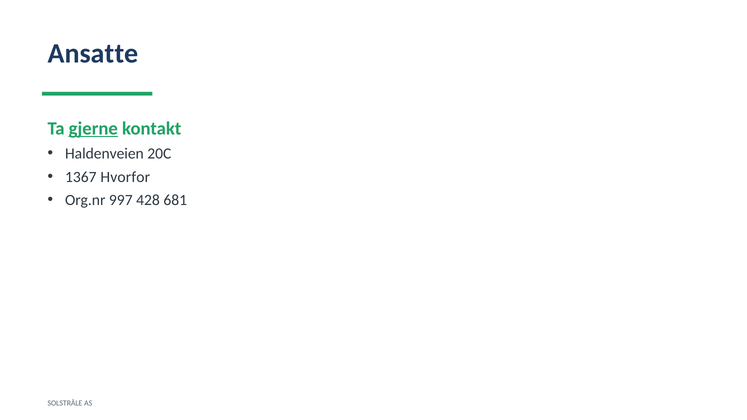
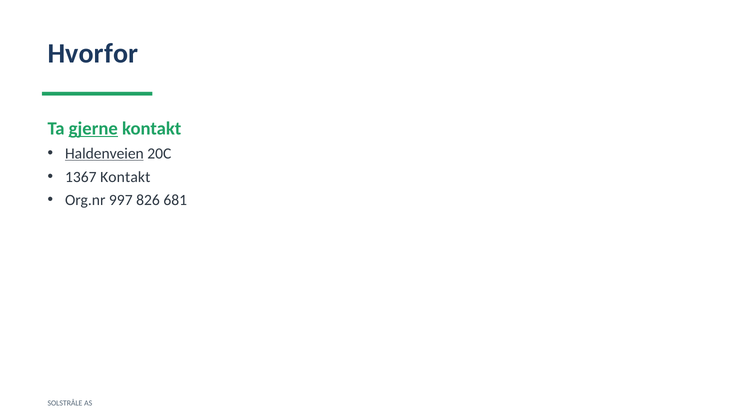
Ansatte: Ansatte -> Hvorfor (93, 53)
Haldenveien underline: none -> present (104, 154)
1367 Hvorfor: Hvorfor -> Kontakt (125, 177)
428: 428 -> 826 (148, 200)
